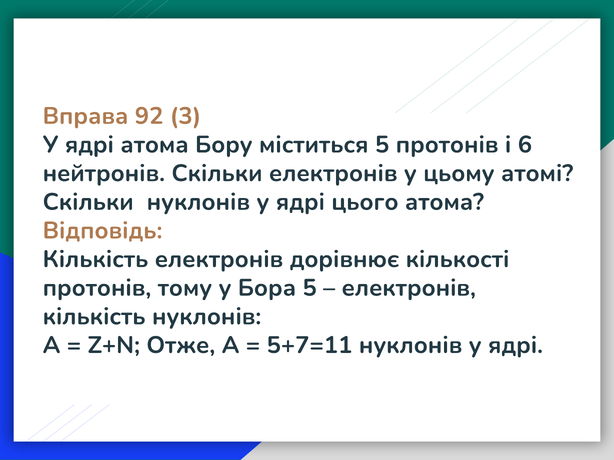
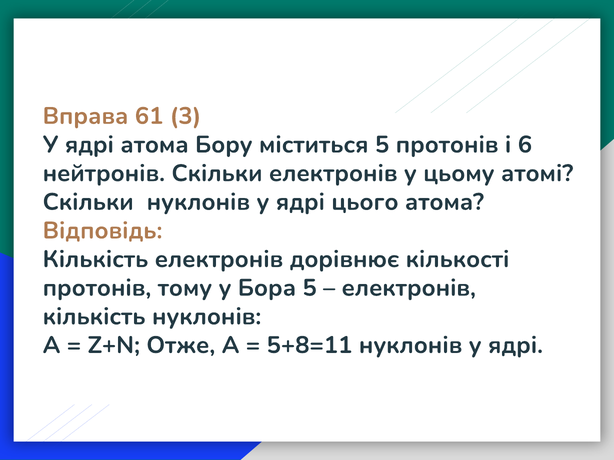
92: 92 -> 61 (149, 116)
5+7=11: 5+7=11 -> 5+8=11 (309, 345)
